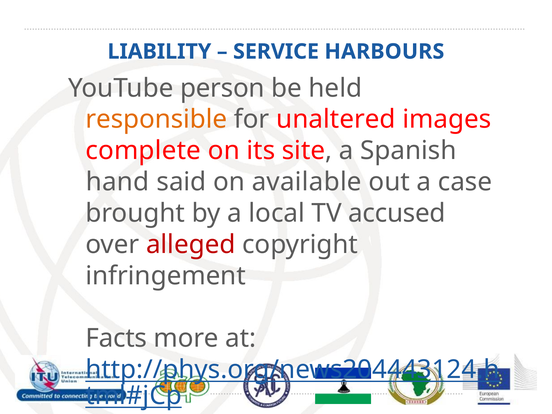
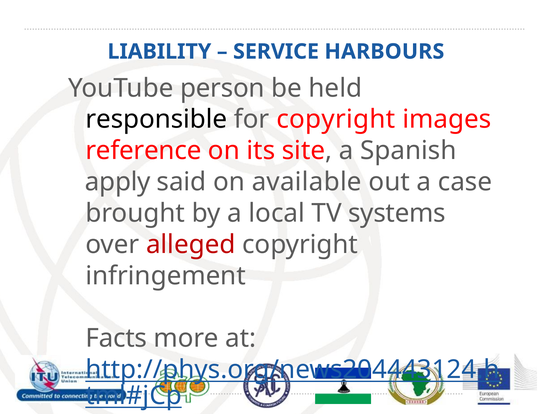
responsible colour: orange -> black (156, 119)
for unaltered: unaltered -> copyright (336, 119)
complete: complete -> reference (143, 151)
hand: hand -> apply (118, 182)
accused: accused -> systems (397, 213)
